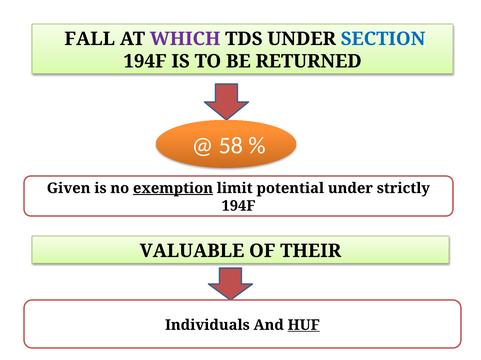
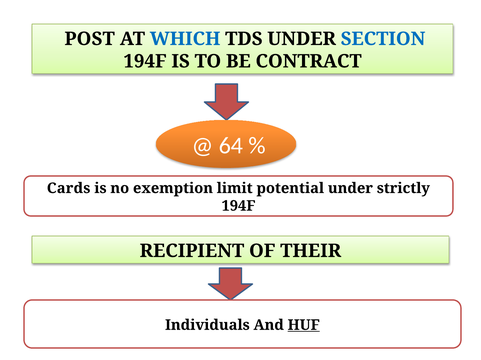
FALL: FALL -> POST (90, 39)
WHICH colour: purple -> blue (185, 39)
RETURNED: RETURNED -> CONTRACT (309, 61)
58: 58 -> 64 (231, 146)
Given: Given -> Cards (69, 189)
exemption underline: present -> none (173, 189)
VALUABLE: VALUABLE -> RECIPIENT (192, 251)
